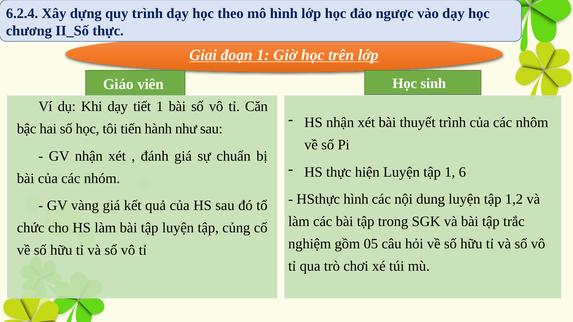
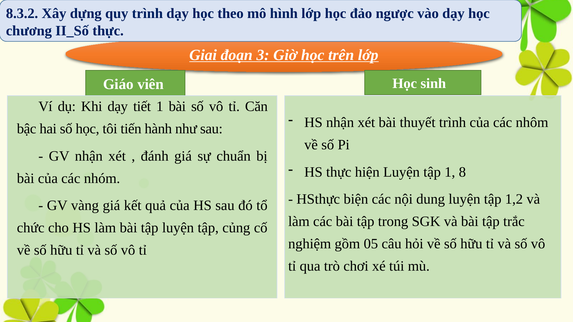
6.2.4: 6.2.4 -> 8.3.2 (22, 14)
đoạn 1: 1 -> 3 (263, 55)
6: 6 -> 8 (462, 172)
HSthực hình: hình -> biện (356, 199)
